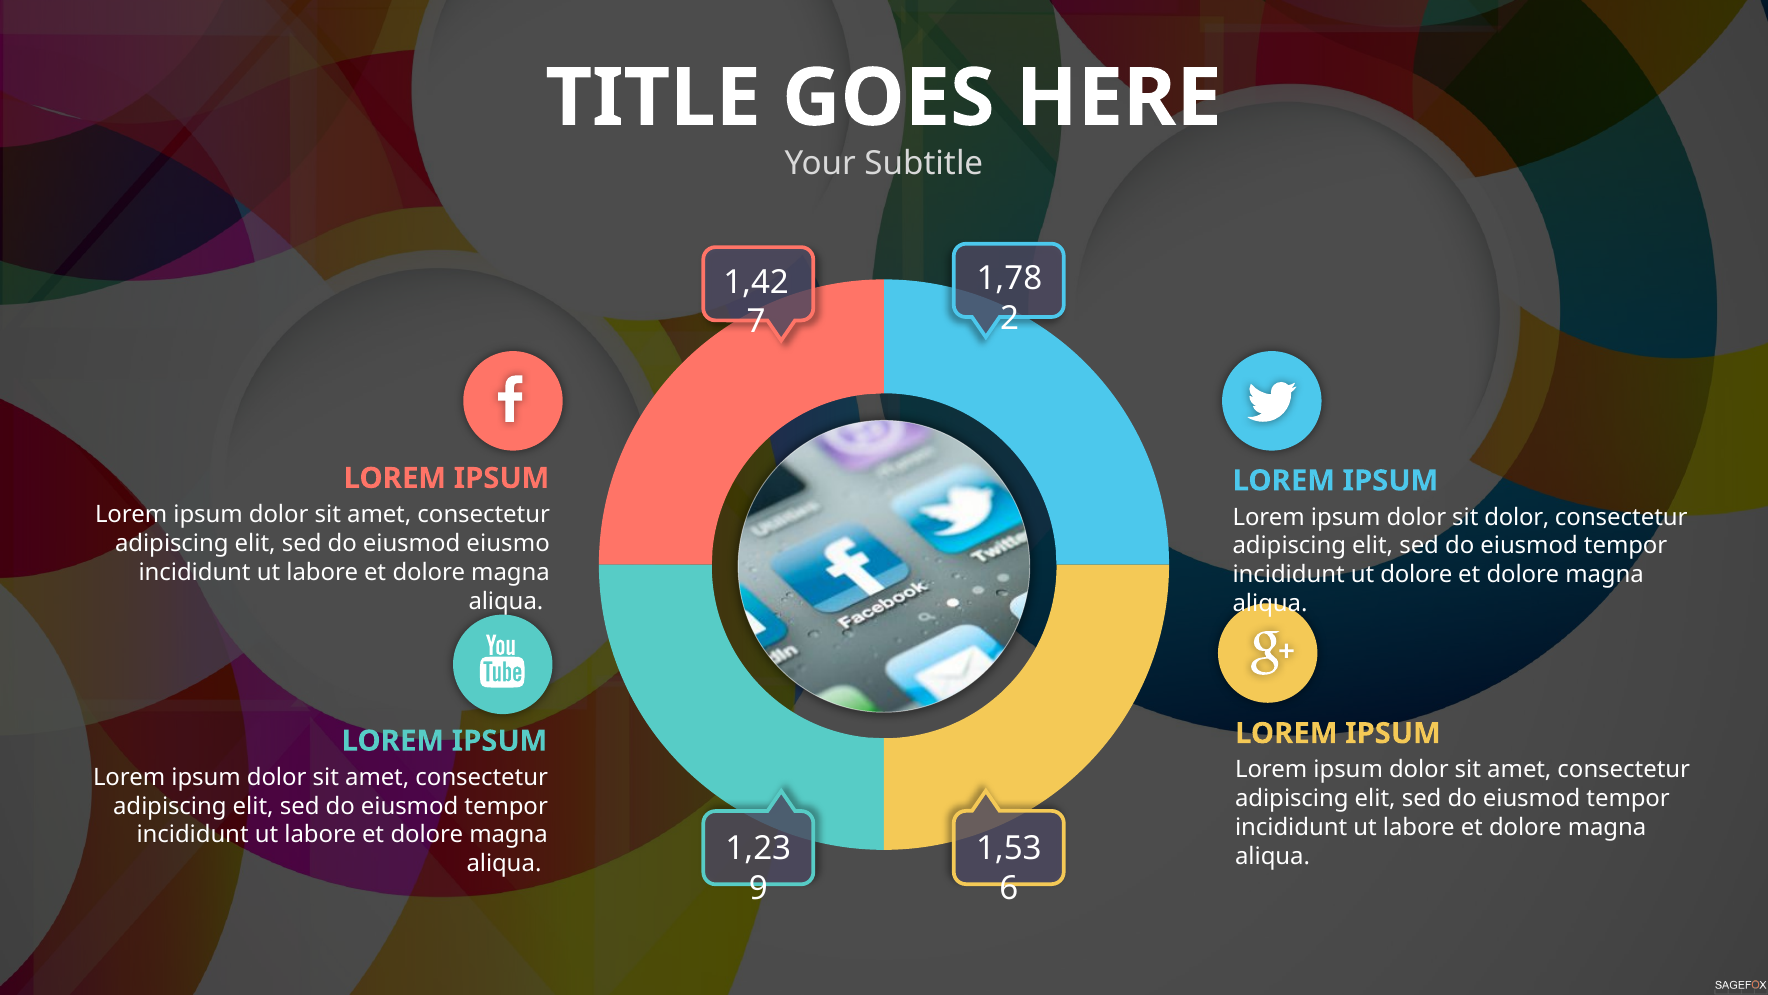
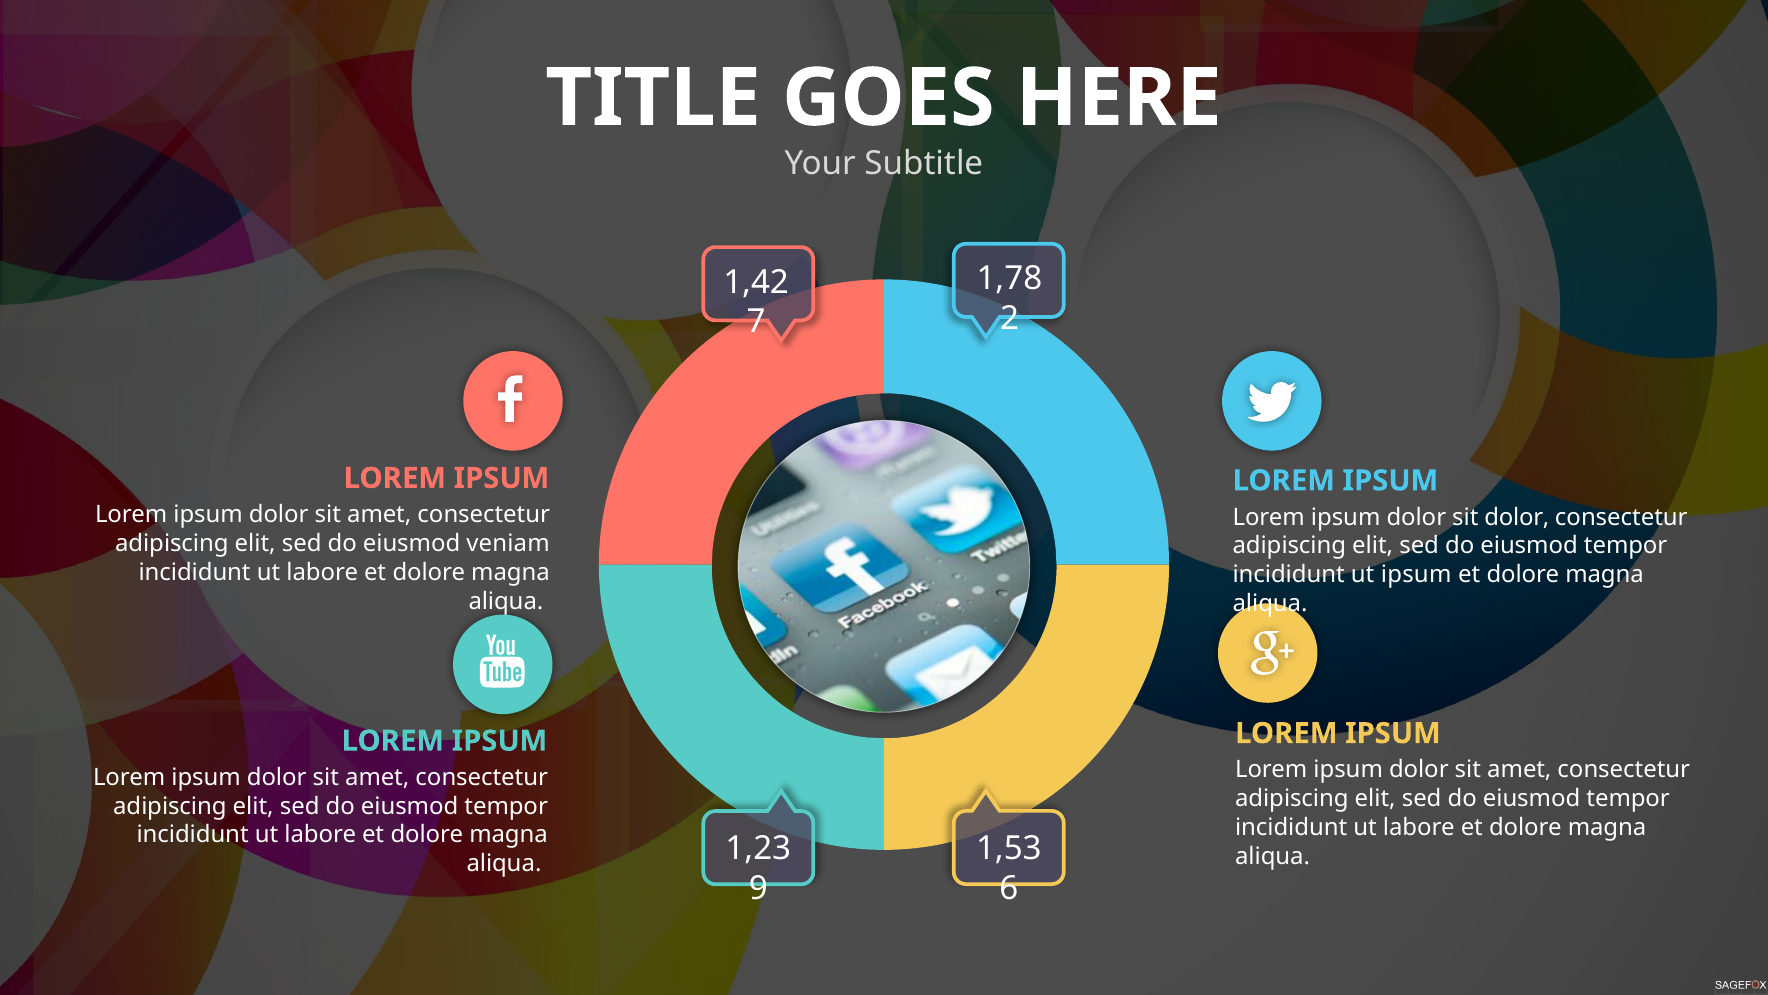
eiusmo: eiusmo -> veniam (508, 543)
ut dolore: dolore -> ipsum (1416, 574)
